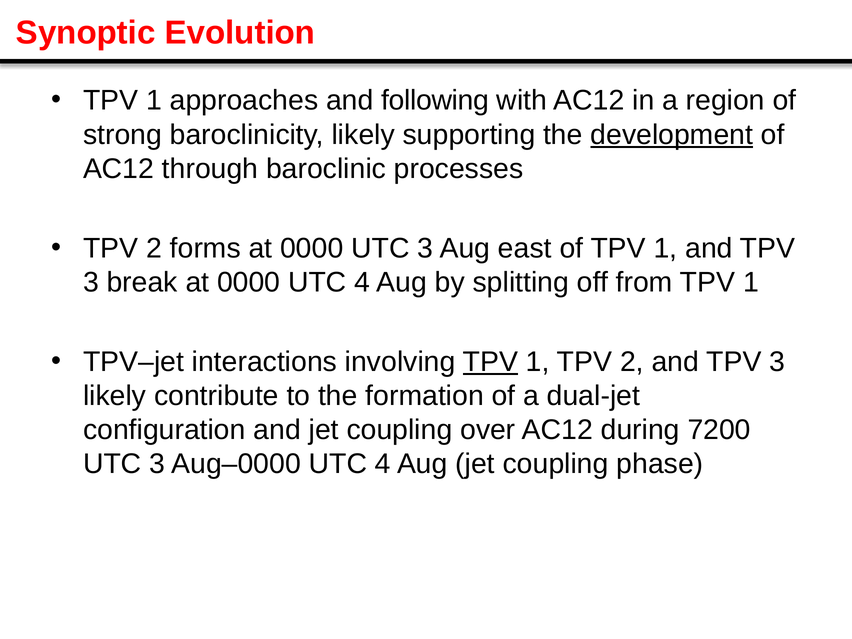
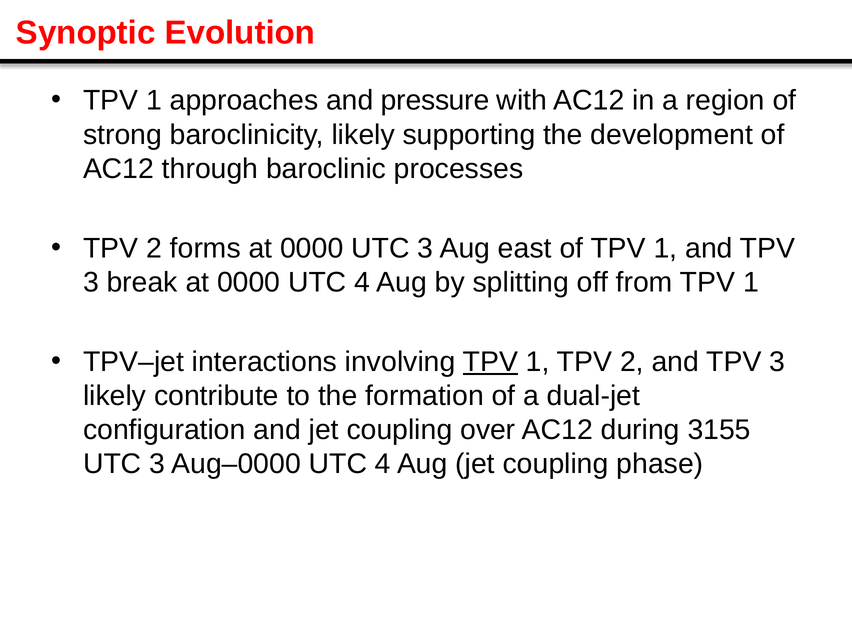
following: following -> pressure (435, 101)
development underline: present -> none (672, 135)
7200: 7200 -> 3155 (719, 430)
